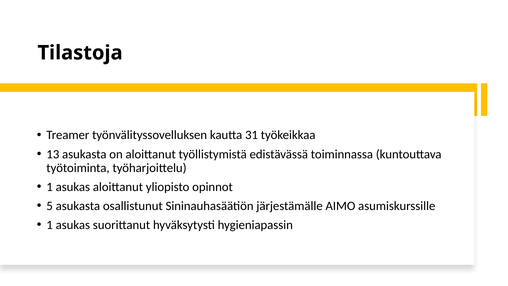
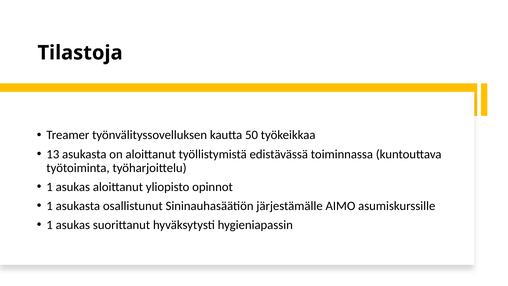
31: 31 -> 50 (252, 135)
5: 5 -> 1 (50, 206)
